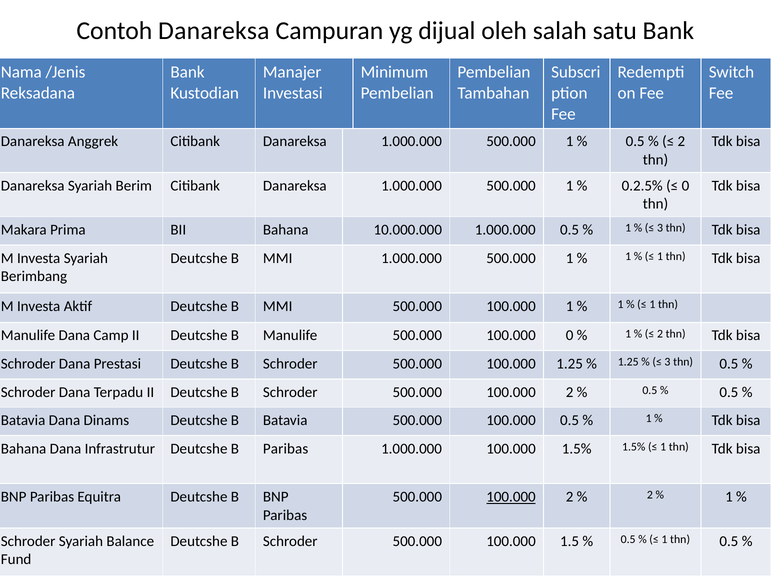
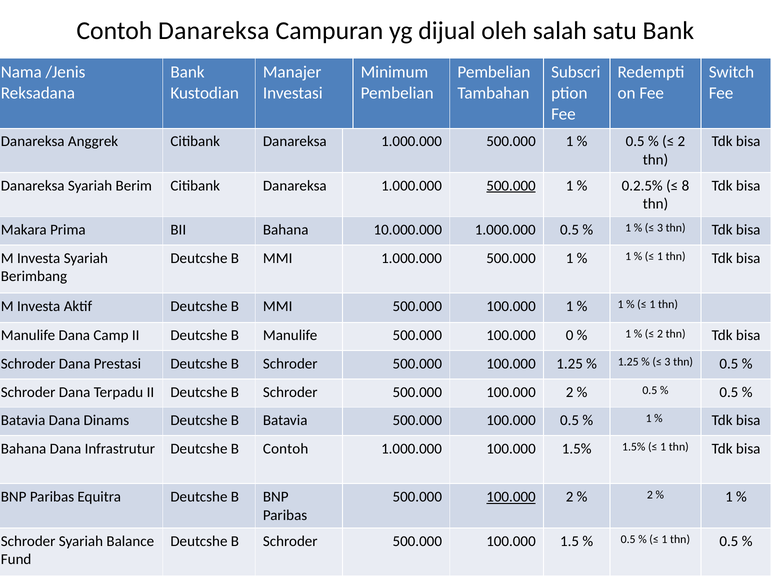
500.000 underline: none -> present (511, 186)
0: 0 -> 8 (685, 186)
B Paribas: Paribas -> Contoh (286, 449)
